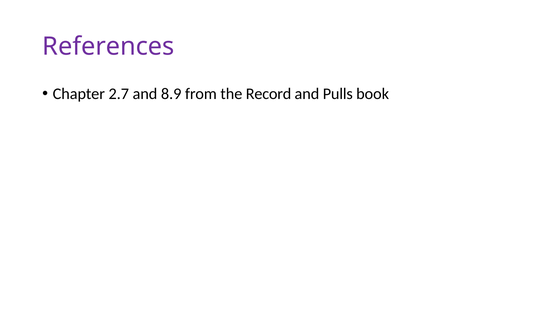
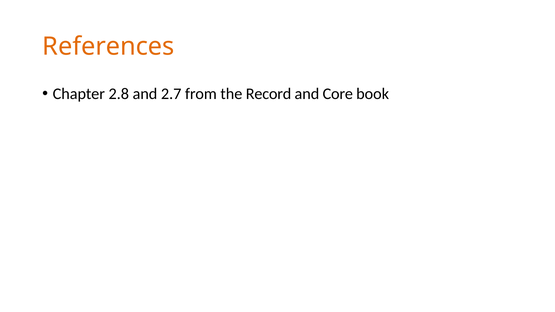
References colour: purple -> orange (108, 47)
2.7: 2.7 -> 2.8 (119, 94)
8.9: 8.9 -> 2.7 (171, 94)
Pulls: Pulls -> Core (338, 94)
